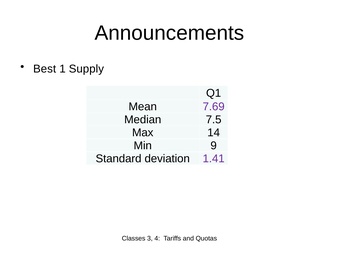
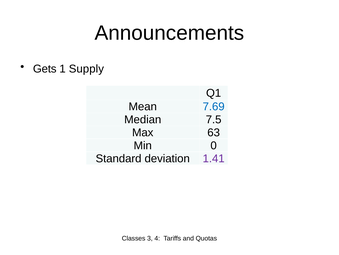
Best: Best -> Gets (45, 69)
7.69 colour: purple -> blue (214, 106)
14: 14 -> 63 (214, 132)
9: 9 -> 0 (214, 145)
